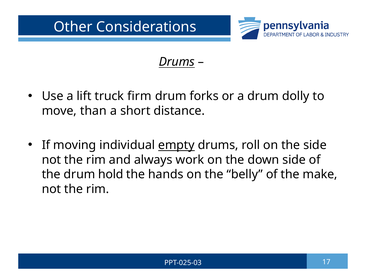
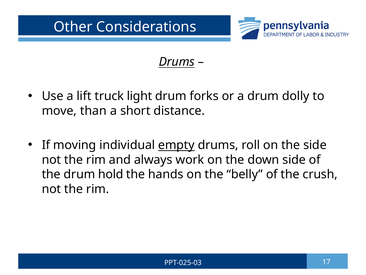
firm: firm -> light (140, 96)
make: make -> crush (320, 174)
